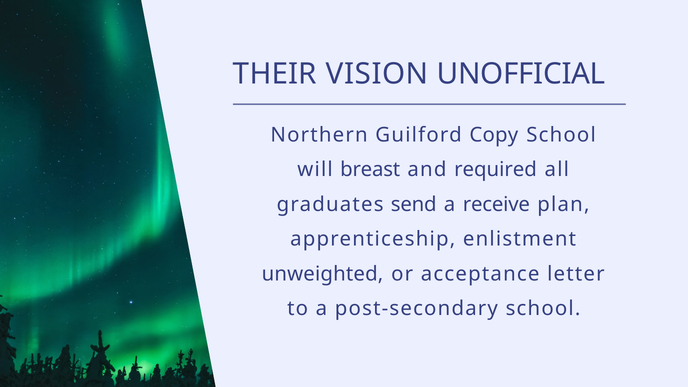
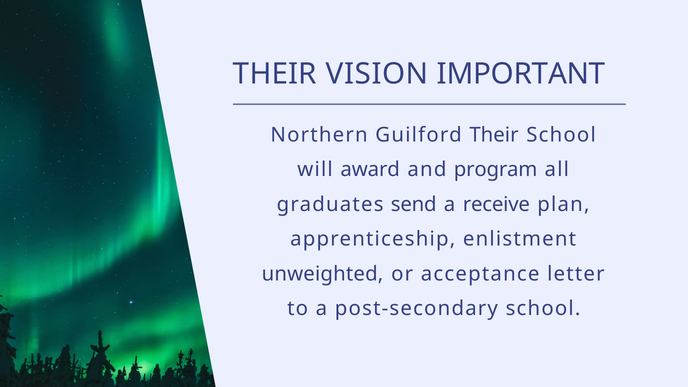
UNOFFICIAL: UNOFFICIAL -> IMPORTANT (521, 74)
Guilford Copy: Copy -> Their (494, 135)
breast: breast -> award (370, 170)
required: required -> program (496, 170)
